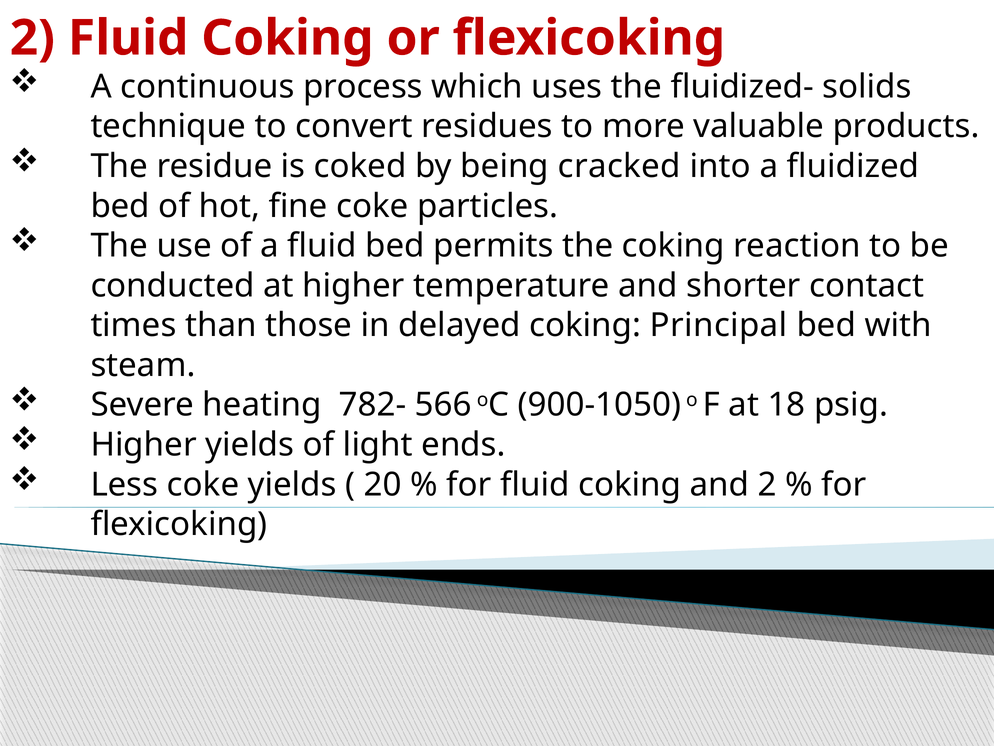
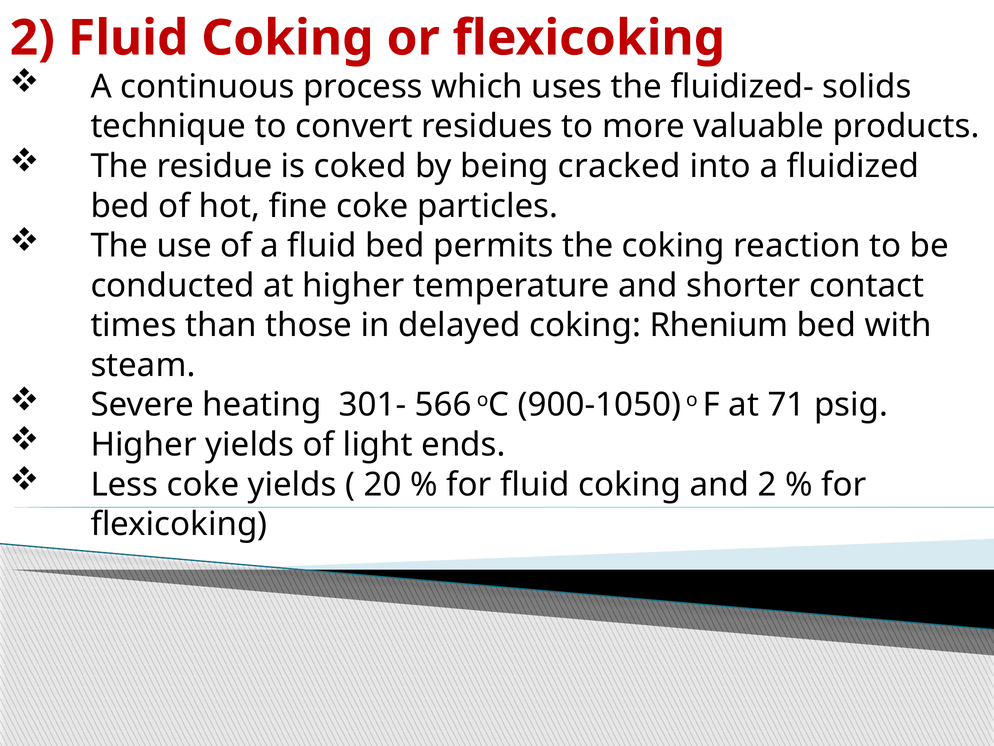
Principal: Principal -> Rhenium (719, 325)
782-: 782- -> 301- (373, 405)
18: 18 -> 71 (786, 405)
